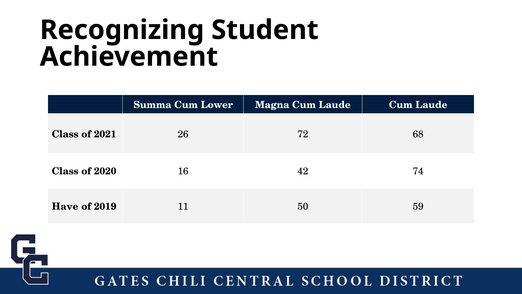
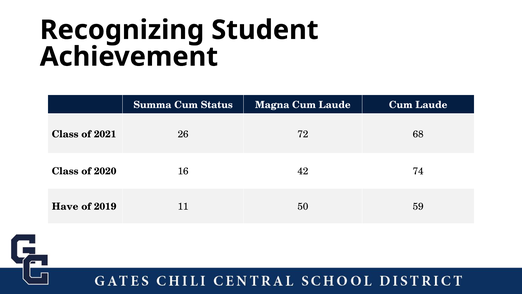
Lower: Lower -> Status (217, 105)
